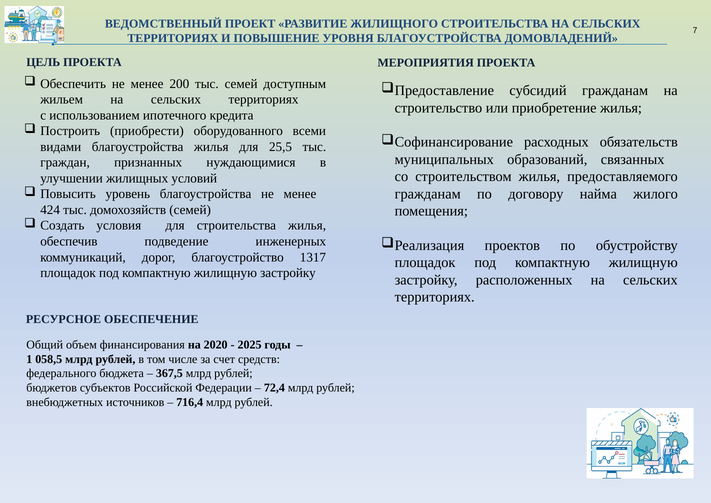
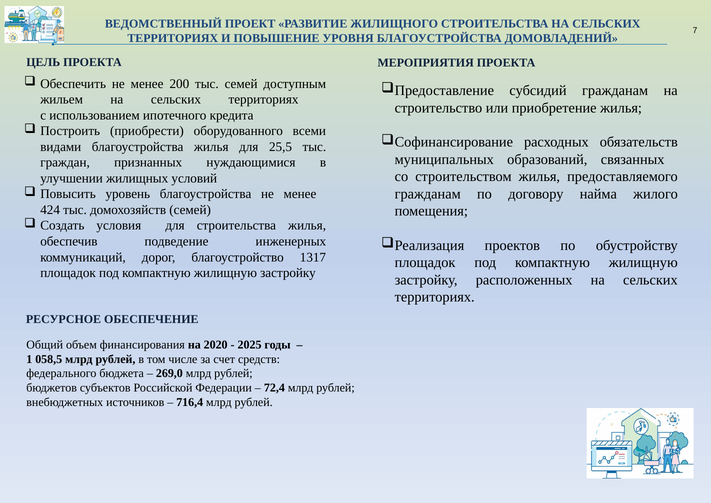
367,5: 367,5 -> 269,0 (169, 373)
